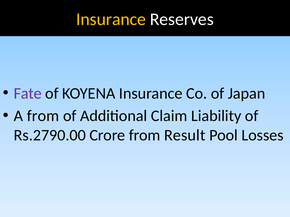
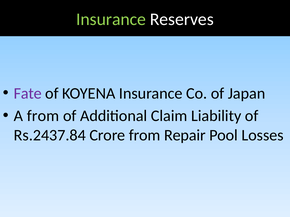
Insurance colour: yellow -> light green (111, 19)
Rs.2790.00: Rs.2790.00 -> Rs.2437.84 (50, 135)
Result: Result -> Repair (185, 135)
